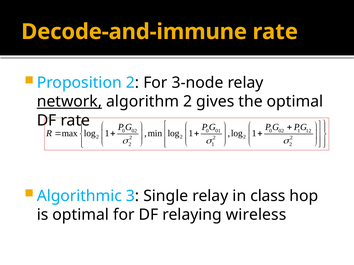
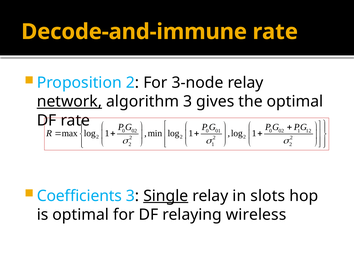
algorithm 2: 2 -> 3 (188, 102)
Algorithmic: Algorithmic -> Coefficients (79, 196)
Single underline: none -> present (166, 196)
class: class -> slots (268, 196)
